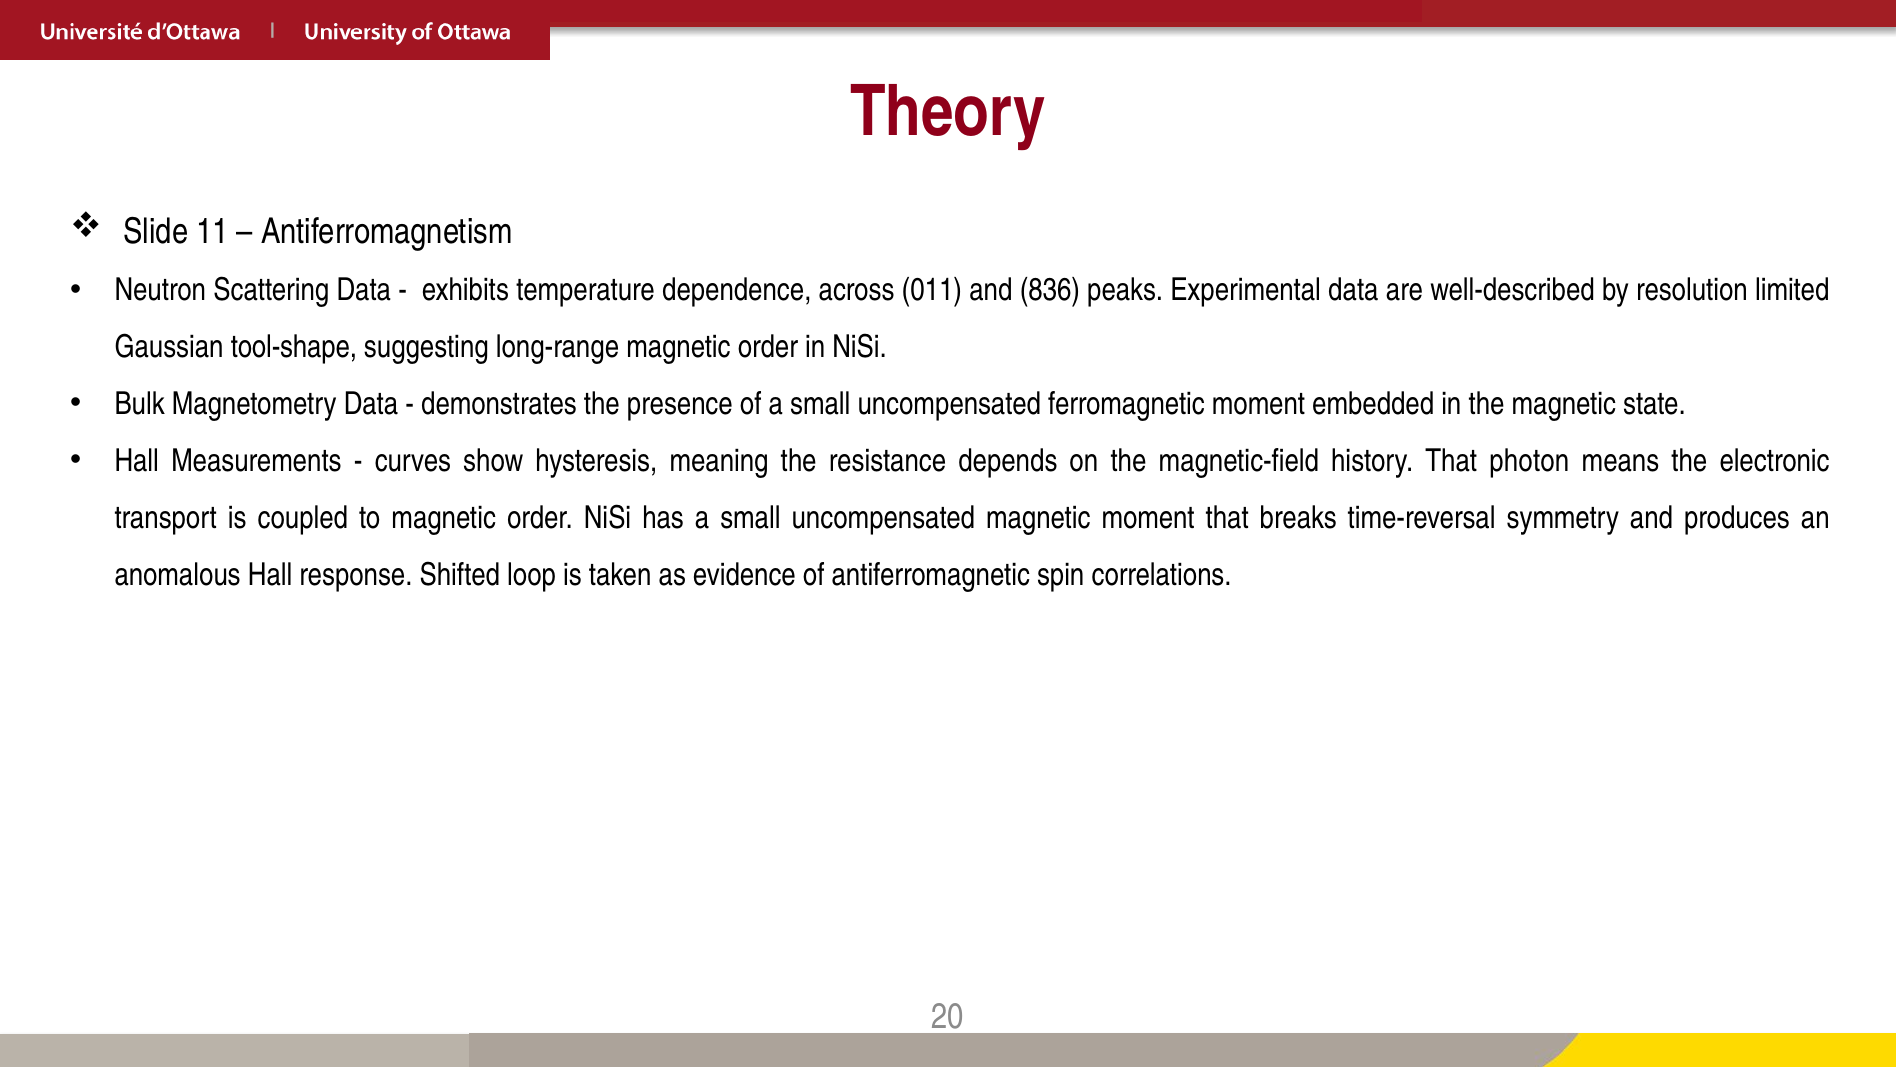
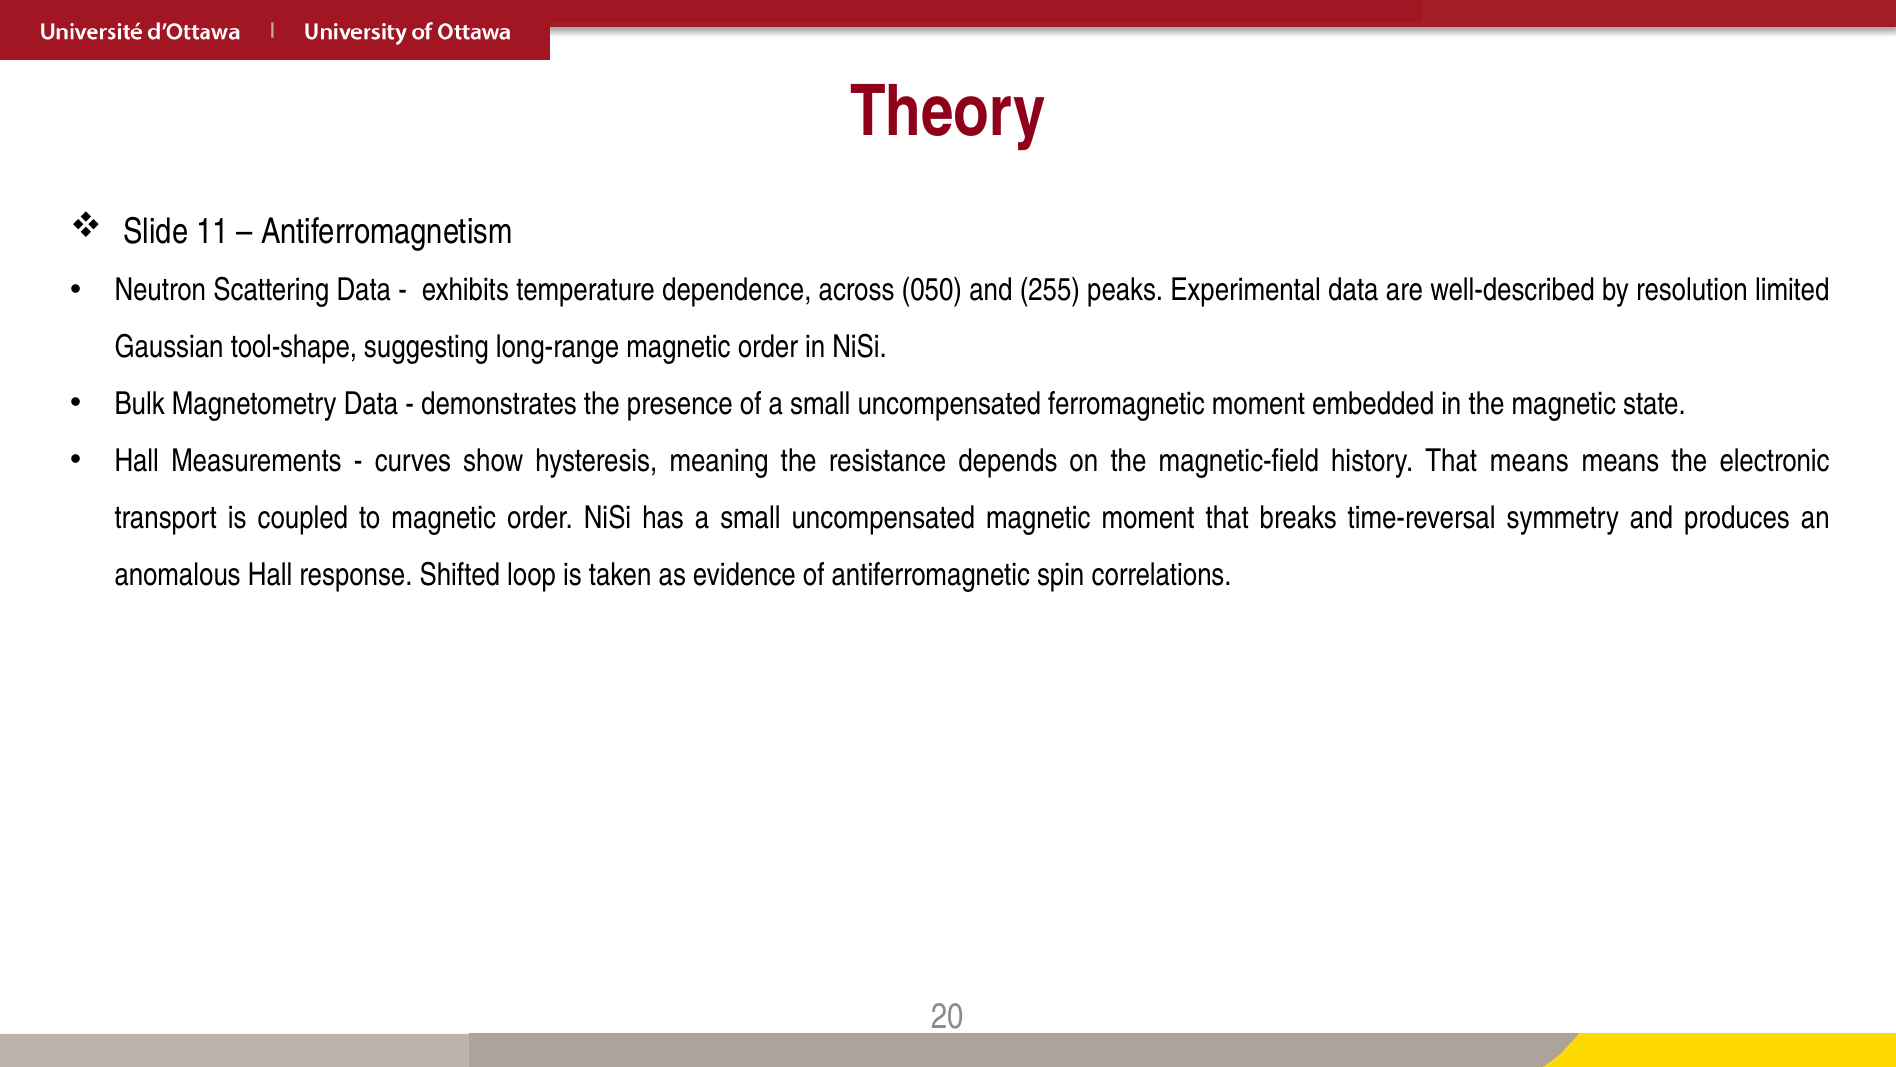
011: 011 -> 050 (932, 290)
836: 836 -> 255 (1050, 290)
That photon: photon -> means (1529, 461)
